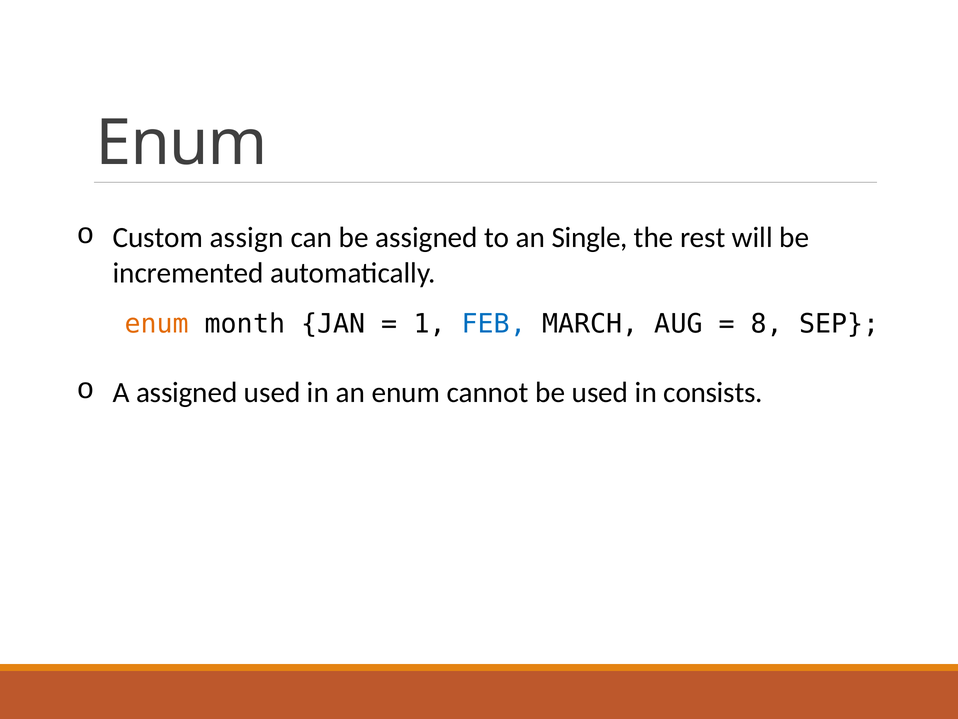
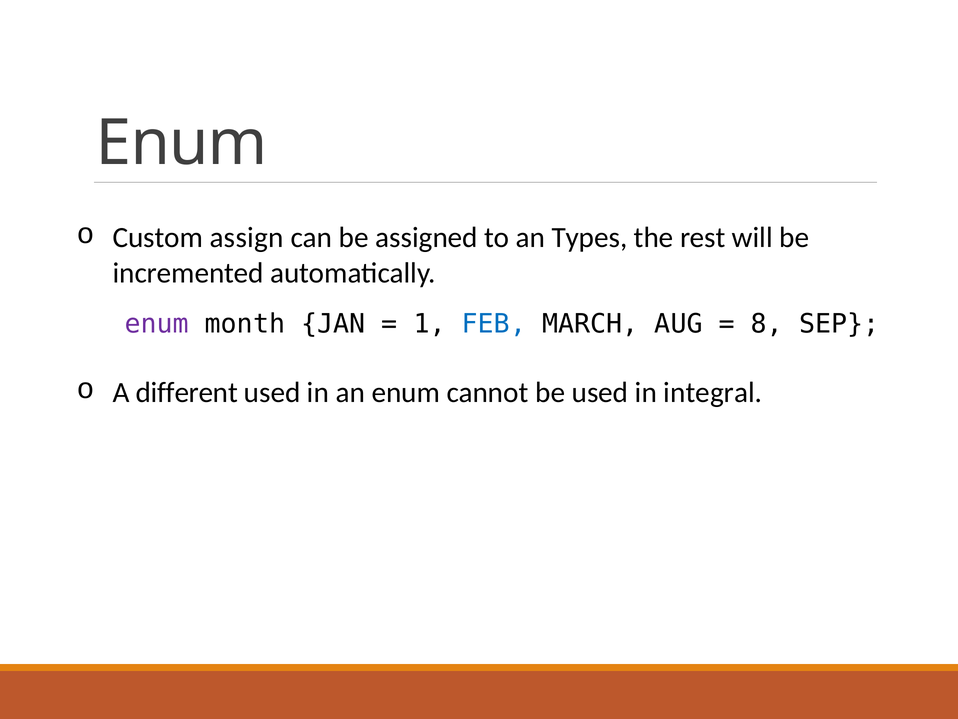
Single: Single -> Types (589, 238)
enum colour: orange -> purple (157, 324)
A assigned: assigned -> different (187, 392)
consists: consists -> integral (713, 392)
